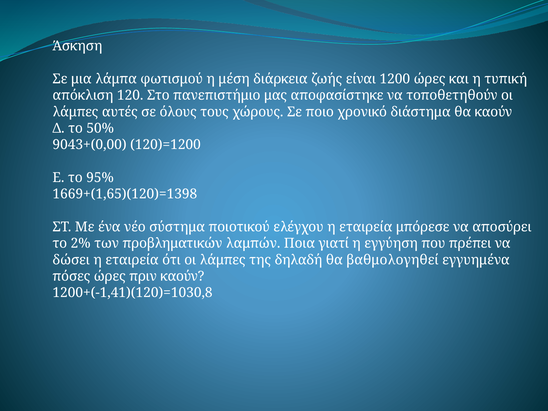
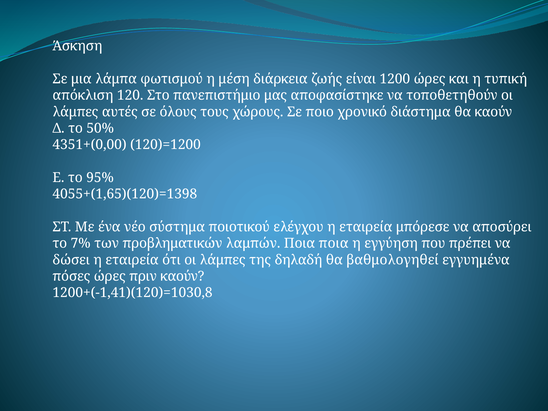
9043+(0,00: 9043+(0,00 -> 4351+(0,00 (90, 145)
1669+(1,65)(120)=1398: 1669+(1,65)(120)=1398 -> 4055+(1,65)(120)=1398 (125, 194)
2%: 2% -> 7% (81, 243)
Ποια γιατί: γιατί -> ποια (334, 243)
